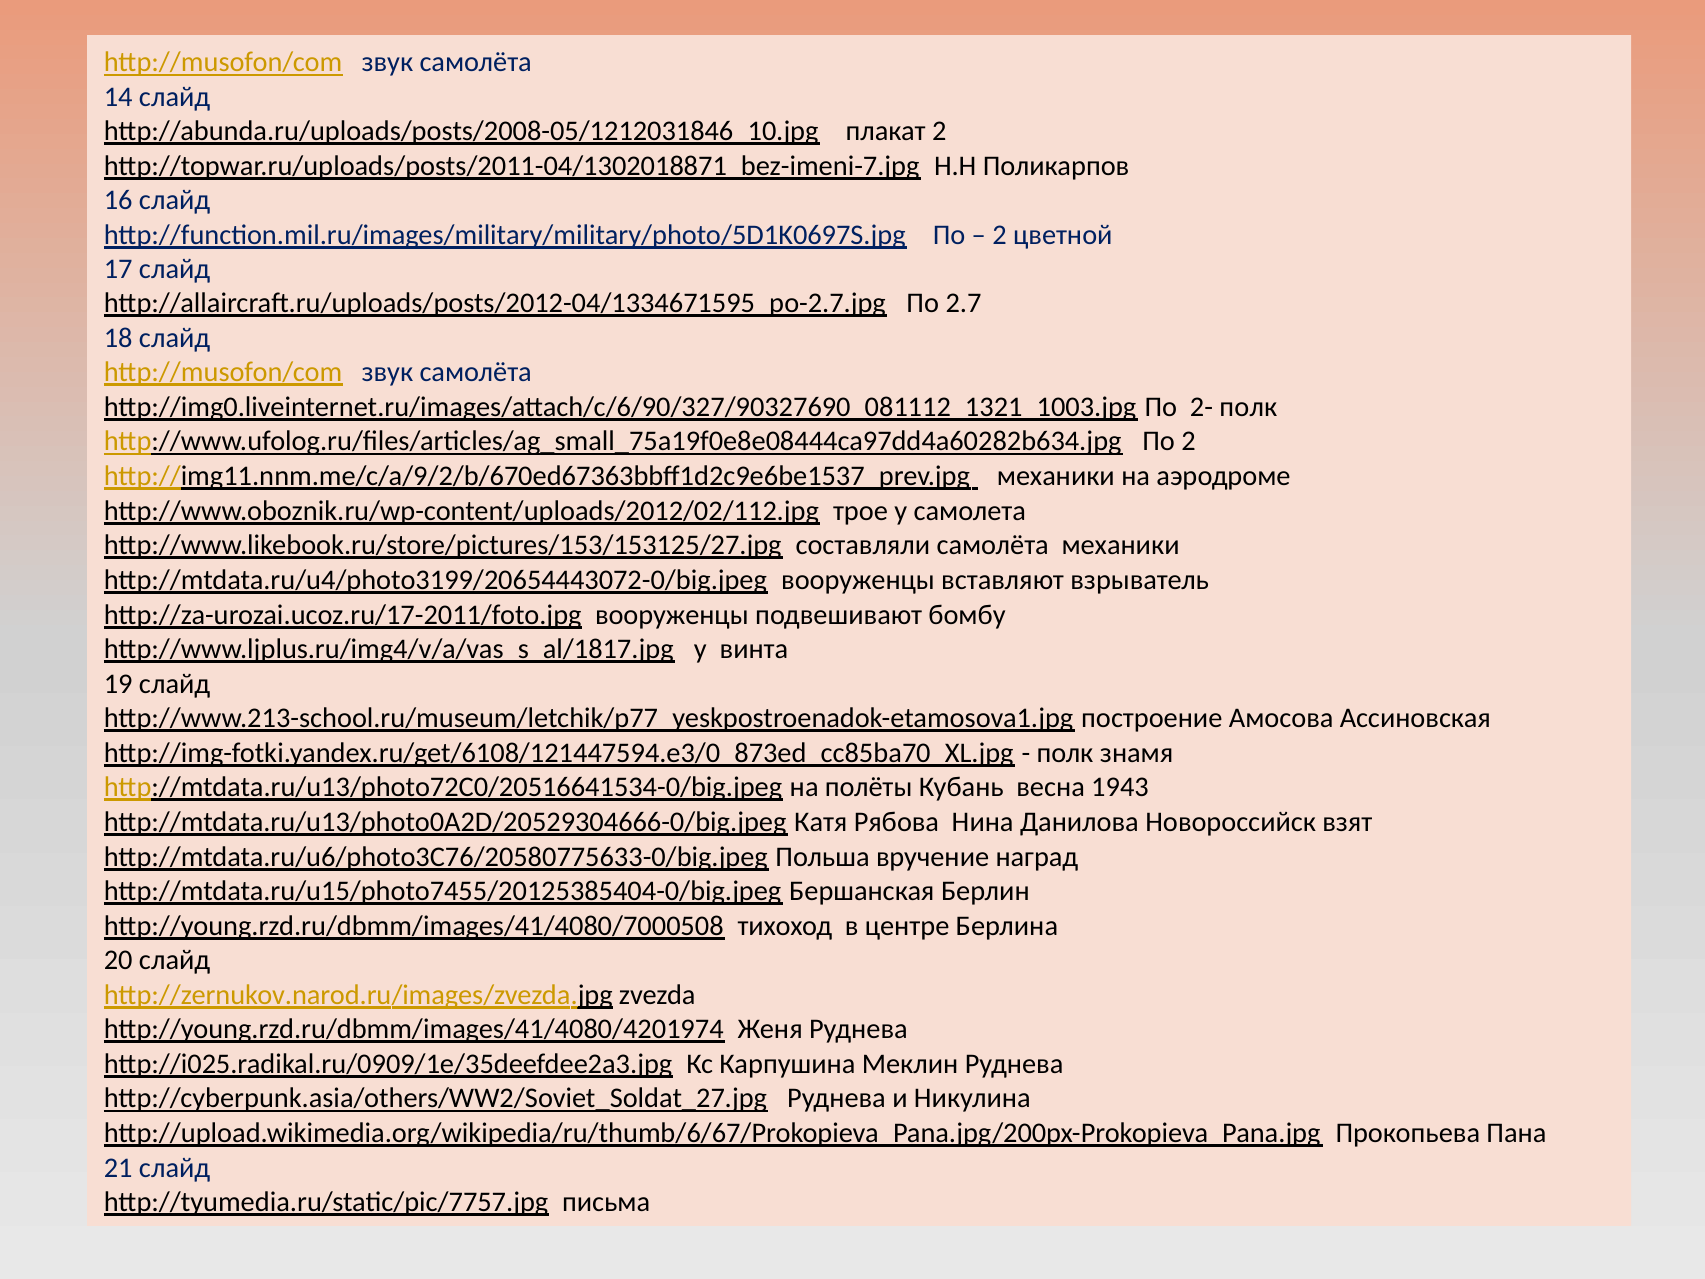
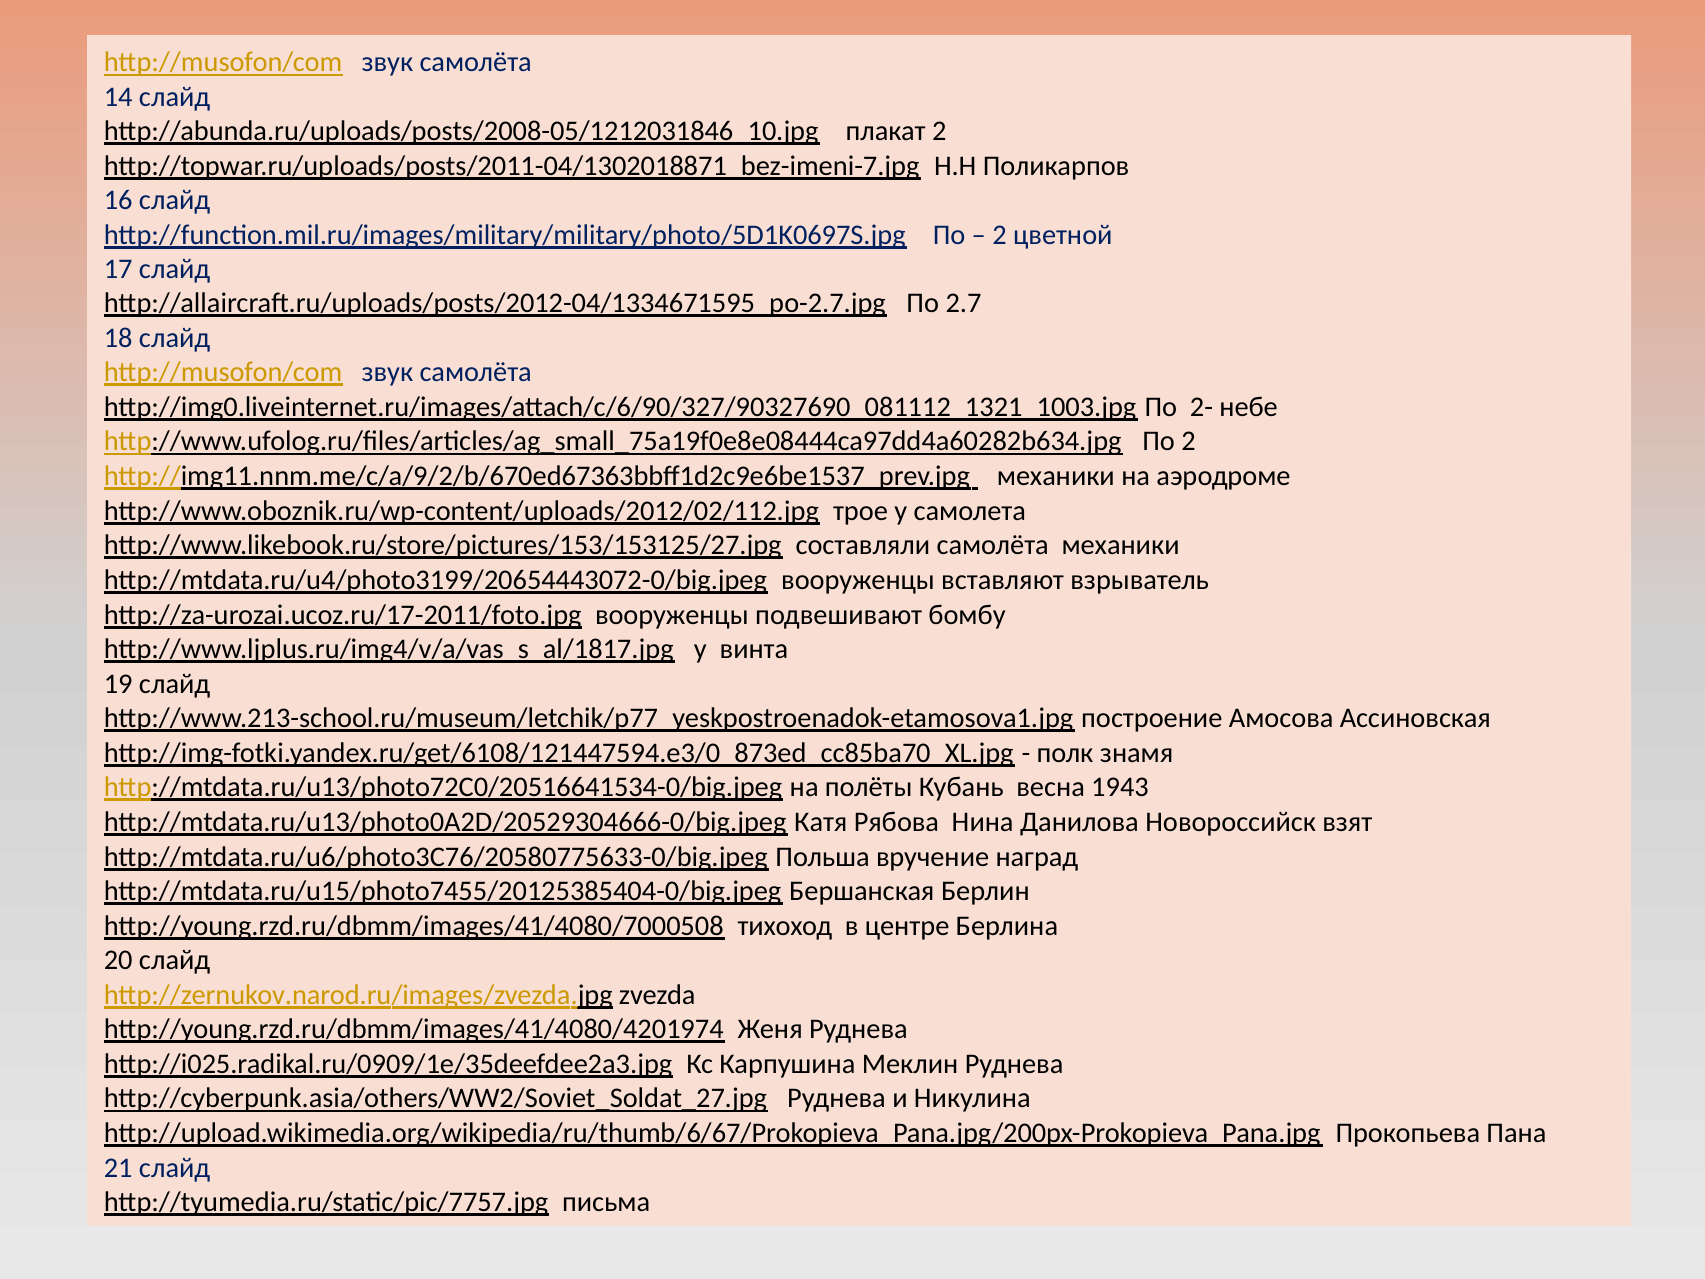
2- полк: полк -> небе (1249, 407)
